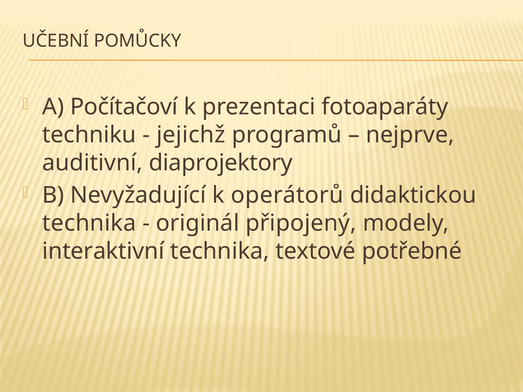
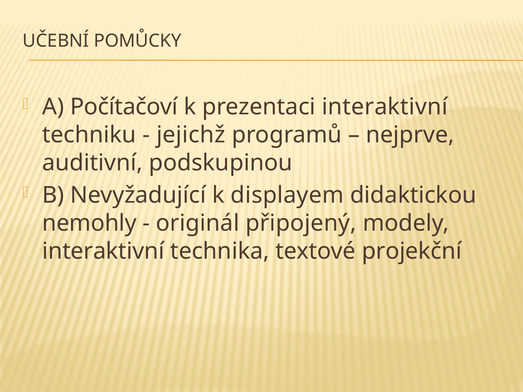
prezentaci fotoaparáty: fotoaparáty -> interaktivní (385, 107)
diaprojektory: diaprojektory -> podskupinou (221, 163)
operátorů: operátorů -> displayem (287, 195)
technika: technika -> nemohly (89, 223)
potřebné: potřebné -> projekční (412, 251)
